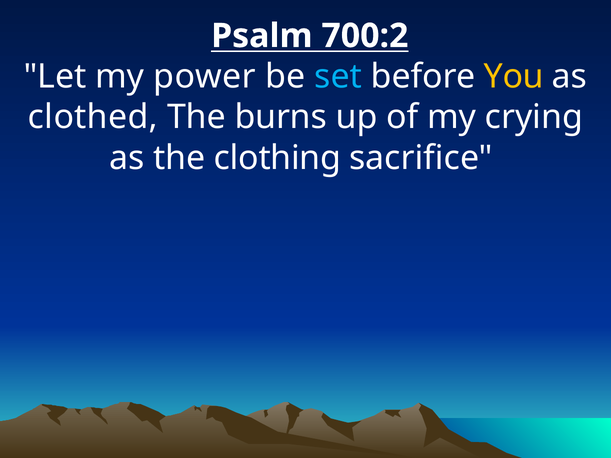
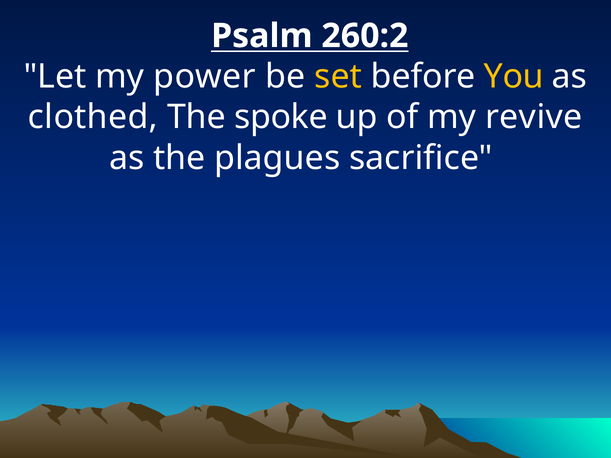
700:2: 700:2 -> 260:2 (365, 36)
set colour: light blue -> yellow (338, 77)
burns: burns -> spoke (281, 117)
crying: crying -> revive (534, 117)
clothing: clothing -> plagues (277, 158)
